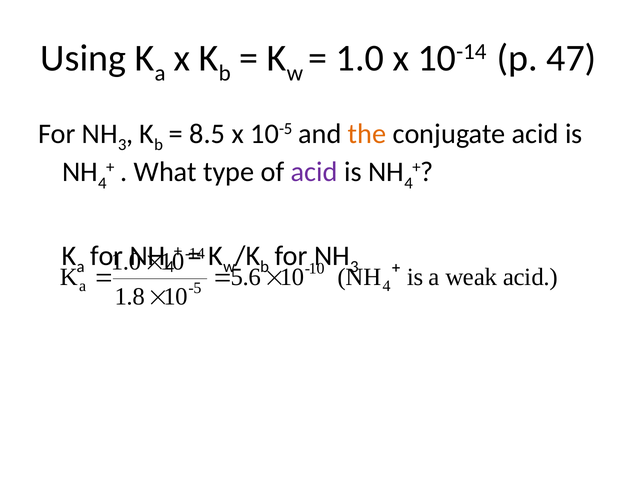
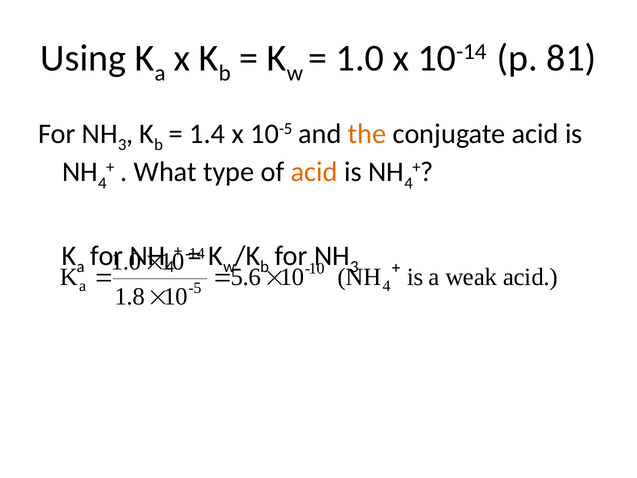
47: 47 -> 81 (571, 58)
8.5: 8.5 -> 1.4 (207, 134)
acid colour: purple -> orange (314, 172)
